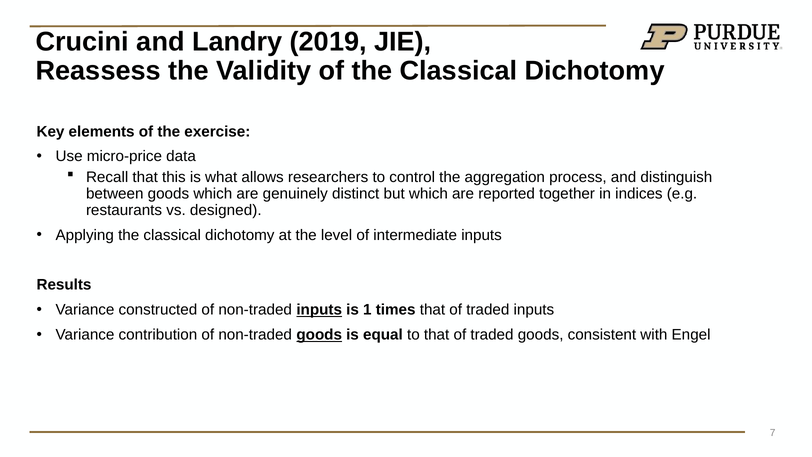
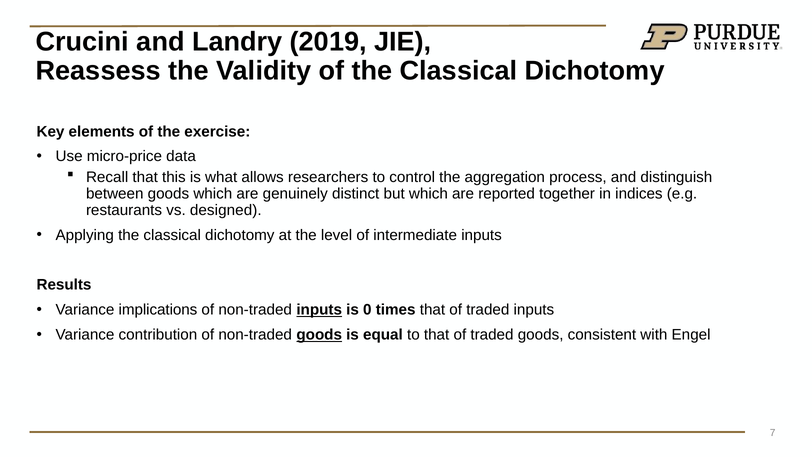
constructed: constructed -> implications (158, 310)
1: 1 -> 0 (367, 310)
